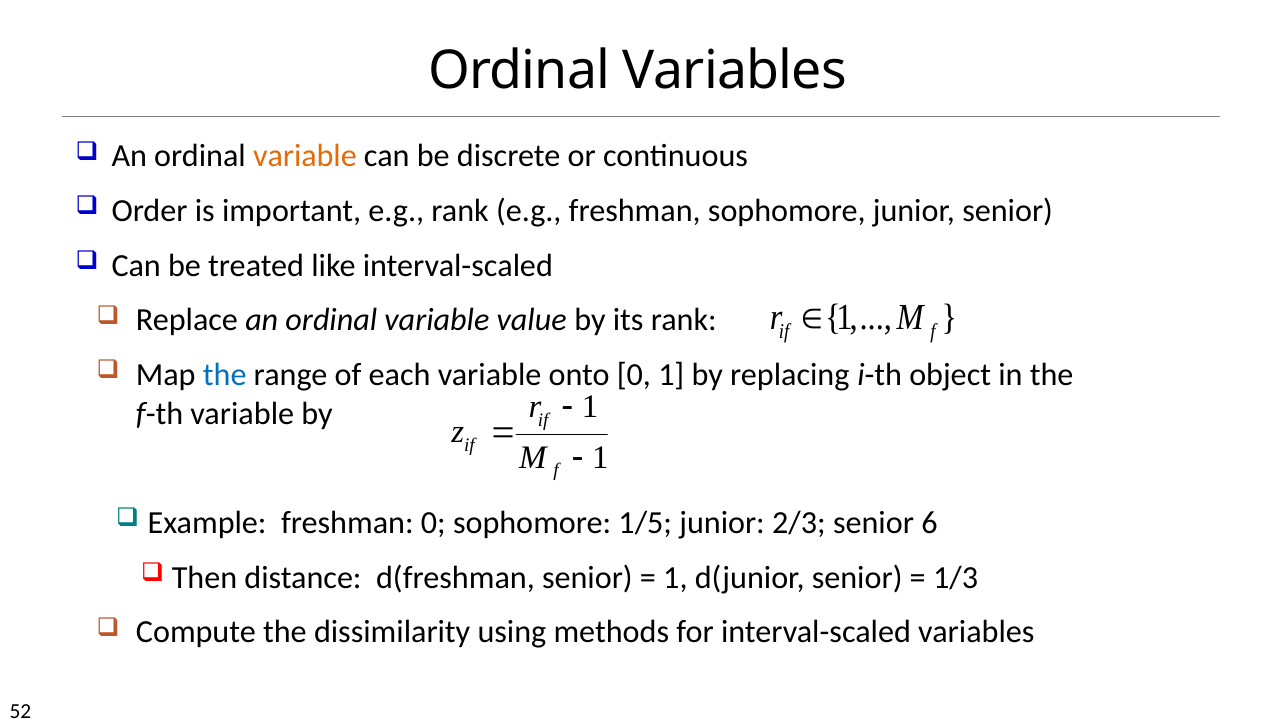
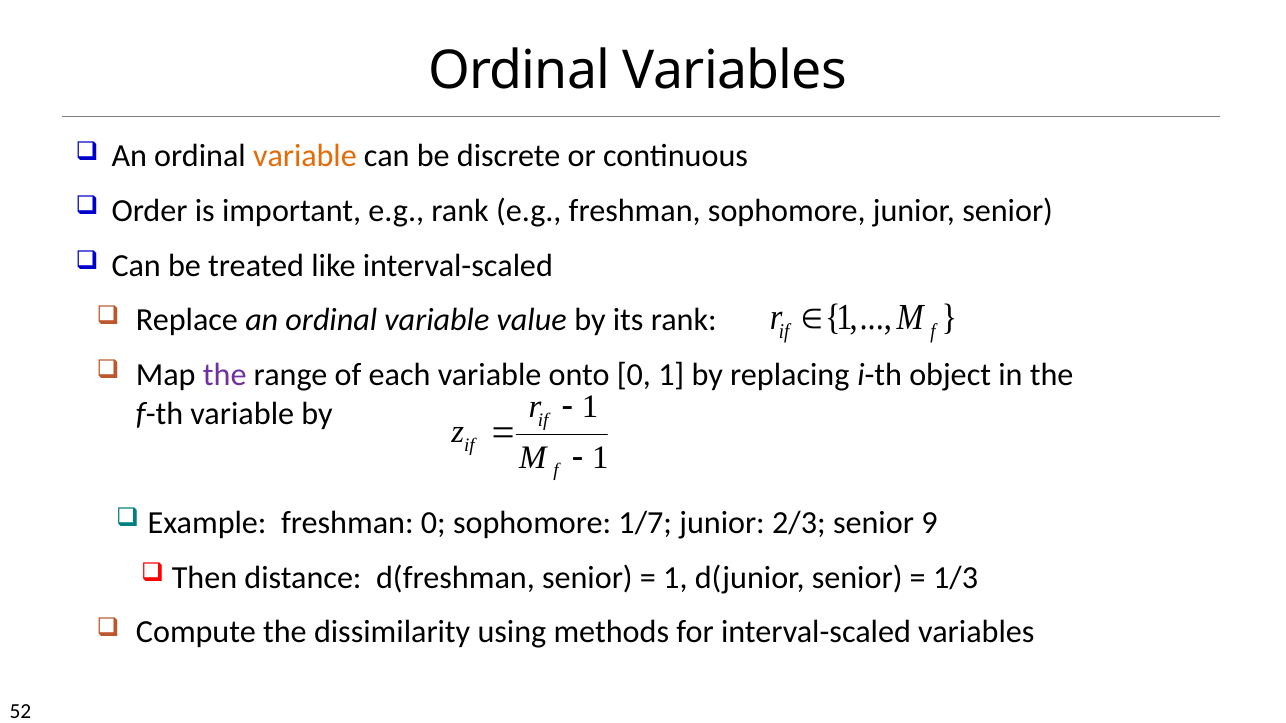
the colour: blue -> purple (225, 375)
1/5: 1/5 -> 1/7 (645, 523)
6: 6 -> 9 (929, 523)
